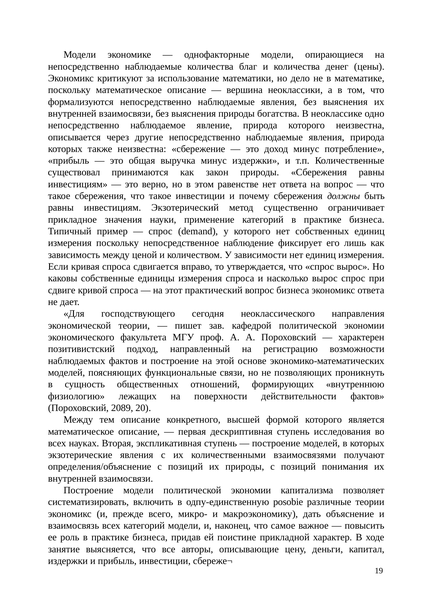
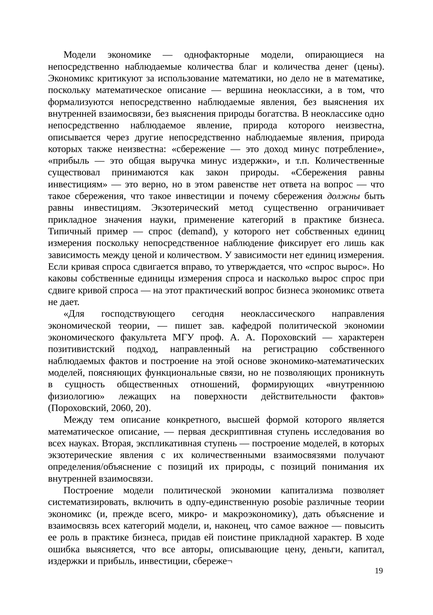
возможности: возможности -> собственного (357, 349)
2089: 2089 -> 2060 (122, 408)
занятие: занятие -> ошибка (64, 549)
